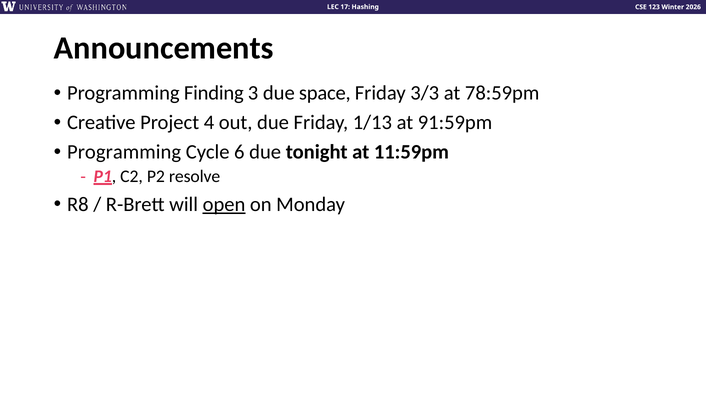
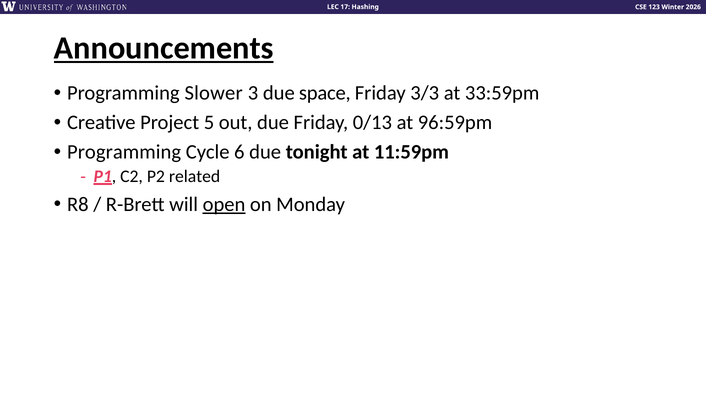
Announcements underline: none -> present (164, 48)
Finding: Finding -> Slower (214, 93)
78:59pm: 78:59pm -> 33:59pm (502, 93)
4: 4 -> 5 (209, 123)
1/13: 1/13 -> 0/13 (372, 123)
91:59pm: 91:59pm -> 96:59pm (455, 123)
resolve: resolve -> related (195, 176)
